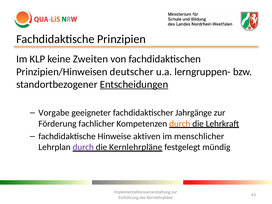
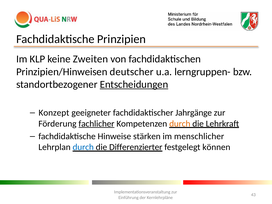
Vorgabe: Vorgabe -> Konzept (54, 113)
fachlicher underline: none -> present (96, 124)
aktiven: aktiven -> stärken (147, 136)
durch colour: purple -> blue (83, 147)
die Kernlehrpläne: Kernlehrpläne -> Differenzierter (136, 147)
mündig: mündig -> können (216, 147)
